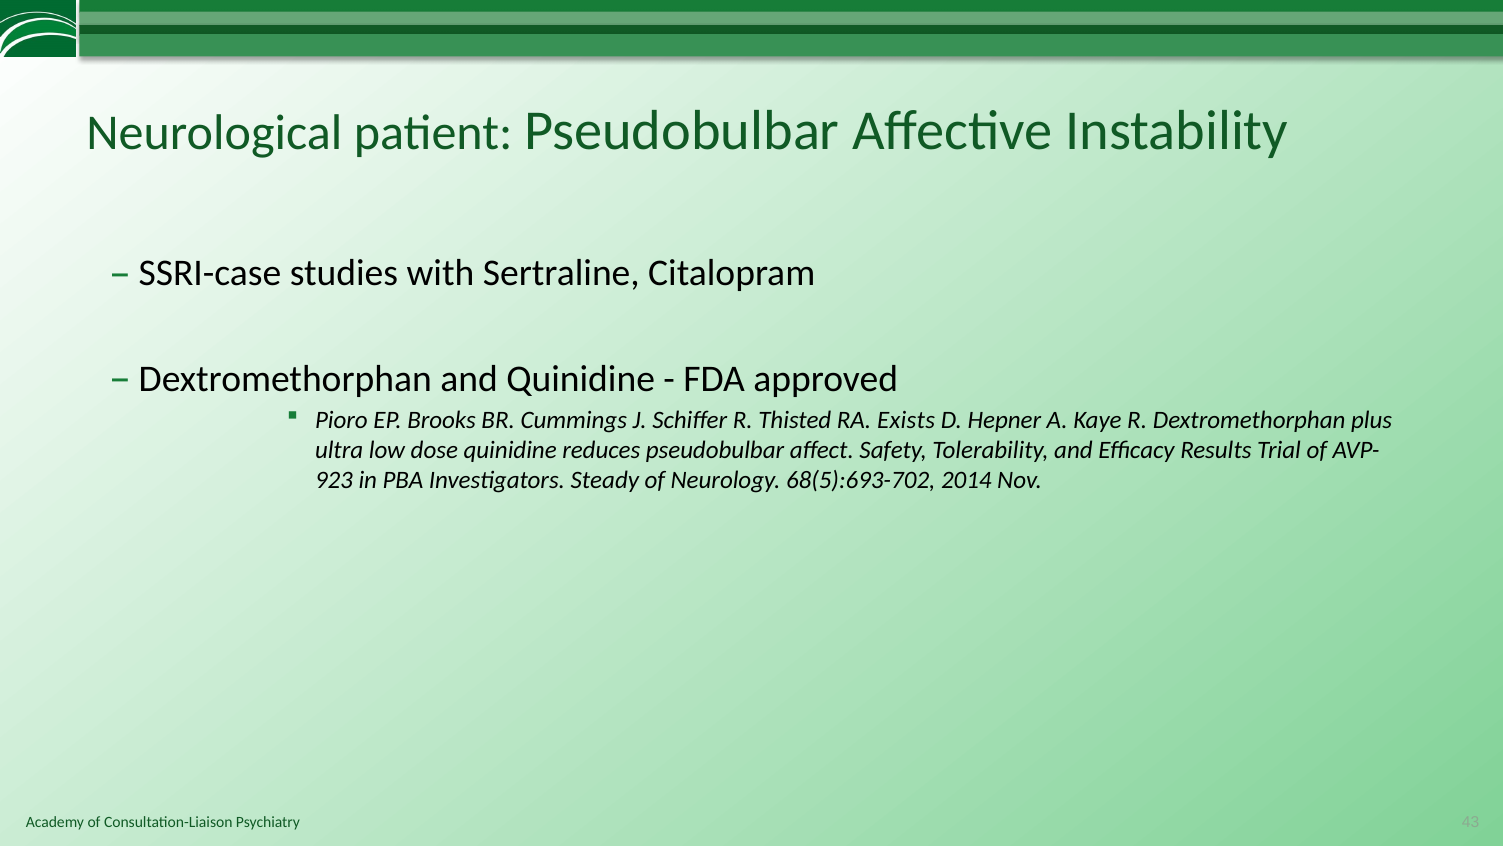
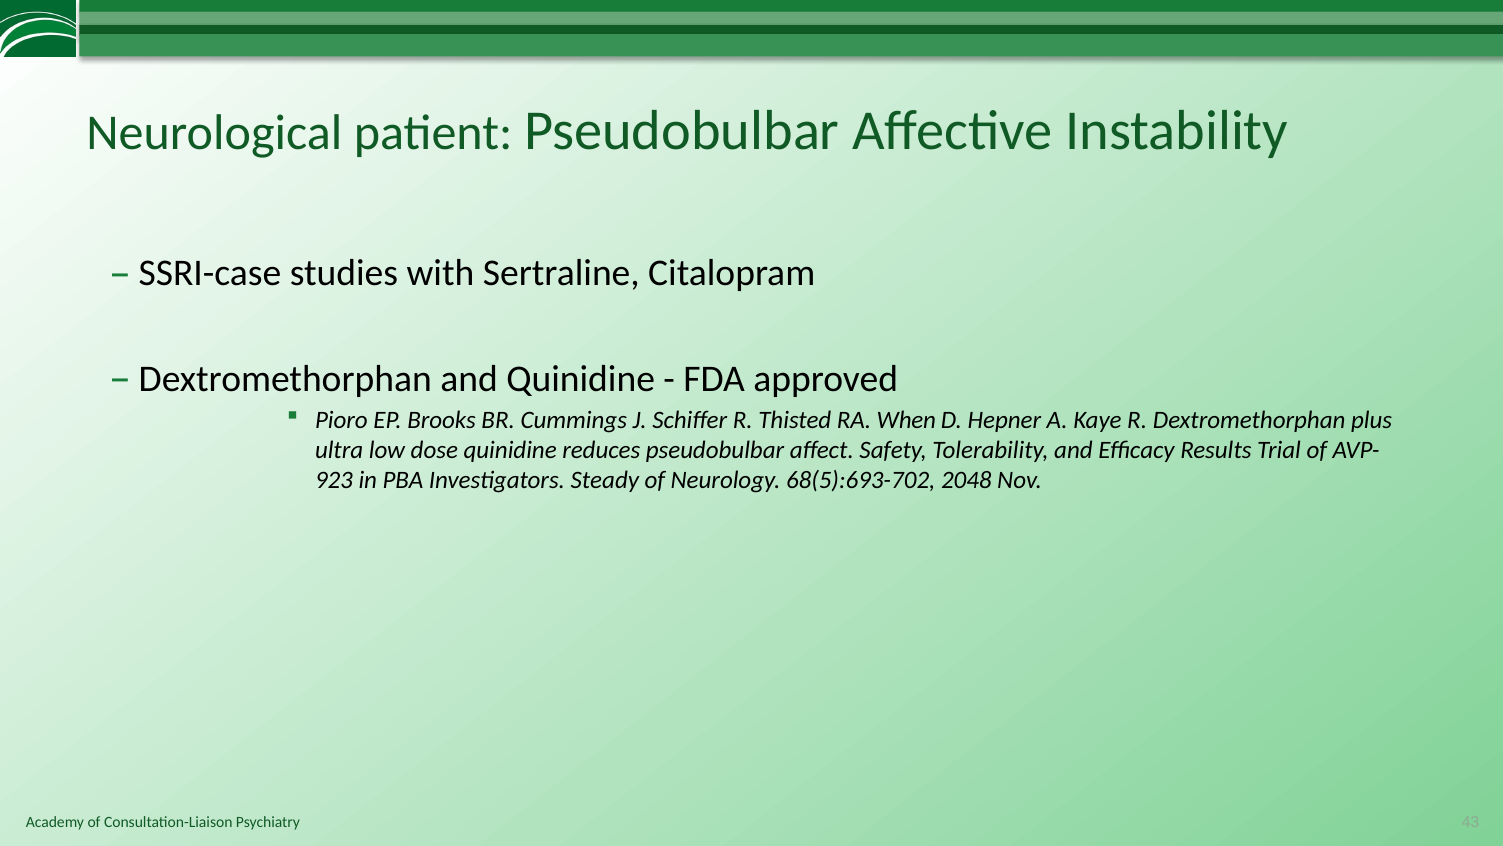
Exists: Exists -> When (906, 420)
2014: 2014 -> 2048 (966, 480)
